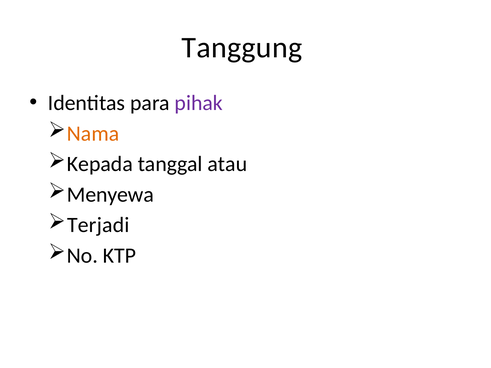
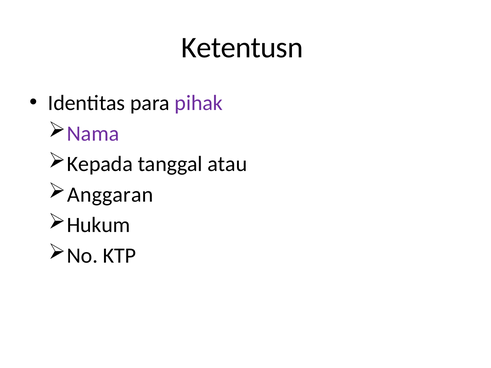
Tanggung: Tanggung -> Ketentusn (242, 48)
Nama colour: orange -> purple (93, 134)
Menyewa: Menyewa -> Anggaran (110, 195)
Terjadi: Terjadi -> Hukum (98, 225)
